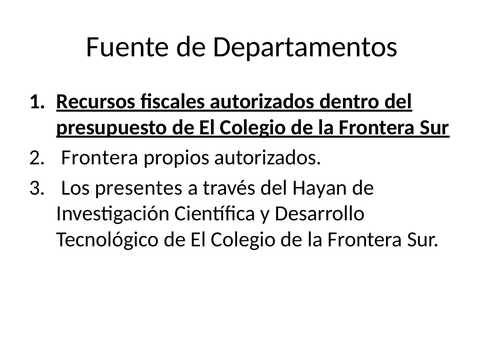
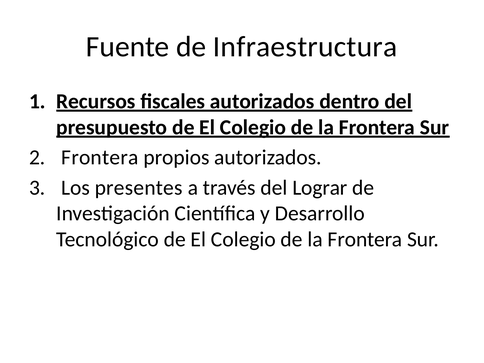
Departamentos: Departamentos -> Infraestructura (305, 47)
Hayan: Hayan -> Lograr (320, 188)
